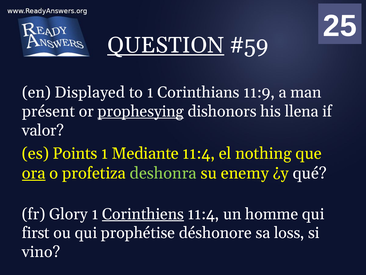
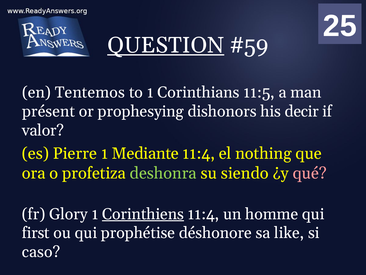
Displayed: Displayed -> Tentemos (90, 92)
11:9: 11:9 -> 11:5 (259, 92)
prophesying underline: present -> none (141, 111)
llena: llena -> decir (302, 111)
Points: Points -> Pierre (75, 153)
ora underline: present -> none (34, 173)
enemy: enemy -> siendo (245, 173)
qué colour: white -> pink (310, 173)
loss: loss -> like (289, 233)
vino: vino -> caso (41, 252)
